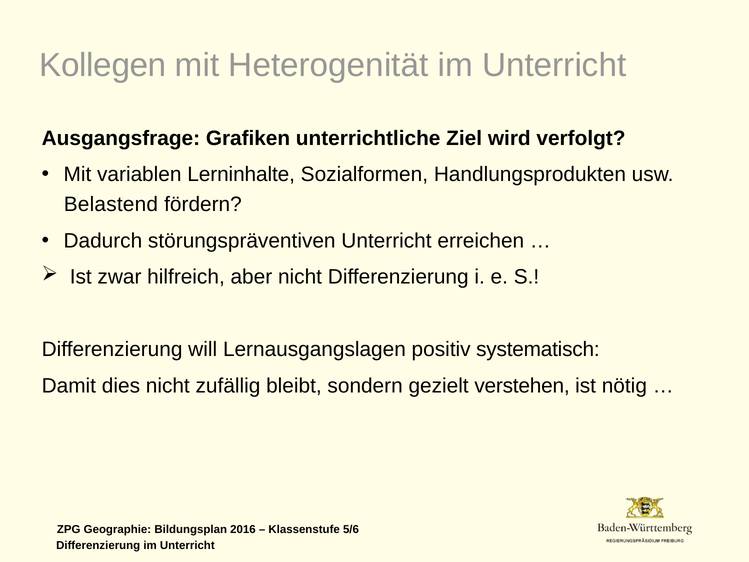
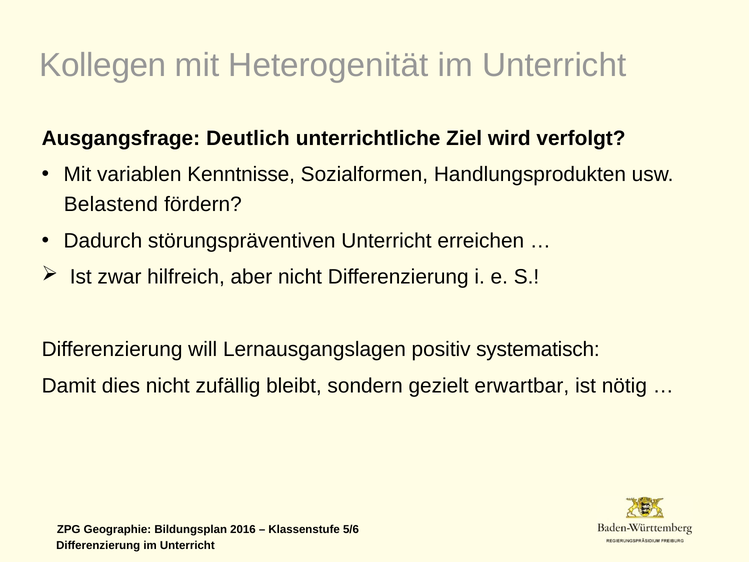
Grafiken: Grafiken -> Deutlich (248, 138)
Lerninhalte: Lerninhalte -> Kenntnisse (241, 175)
verstehen: verstehen -> erwartbar (522, 386)
